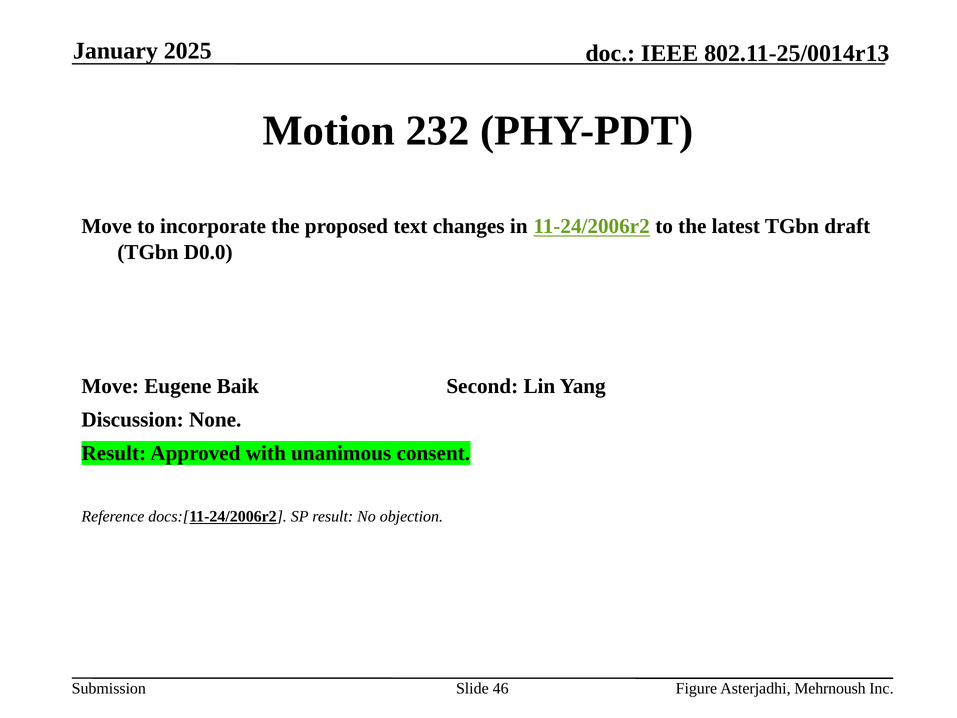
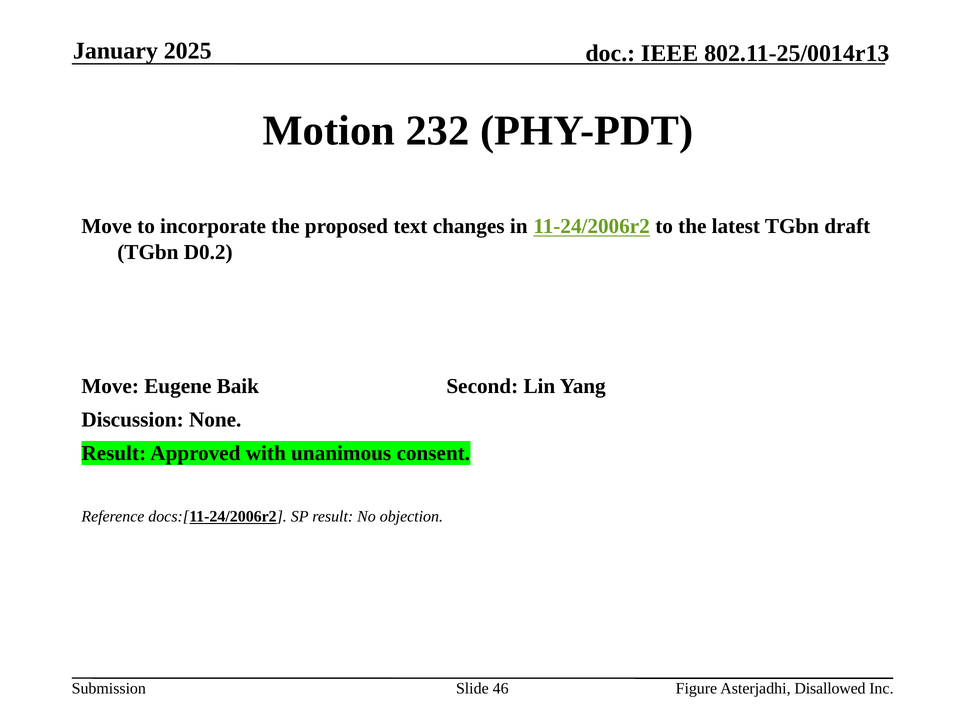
D0.0: D0.0 -> D0.2 (208, 252)
Mehrnoush: Mehrnoush -> Disallowed (830, 688)
